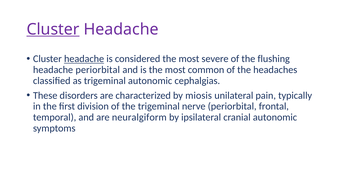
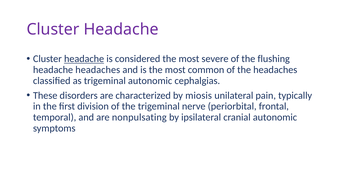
Cluster underline: present -> none (53, 29)
headache periorbital: periorbital -> headaches (98, 70)
neuralgiform: neuralgiform -> nonpulsating (139, 117)
